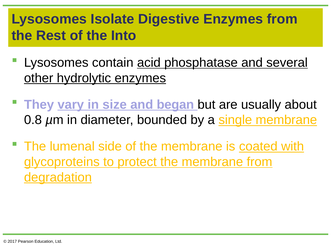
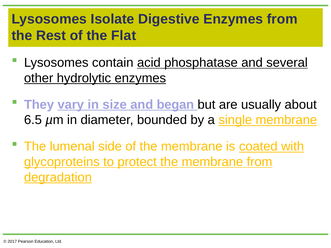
Into: Into -> Flat (124, 36)
0.8: 0.8 -> 6.5 (33, 120)
